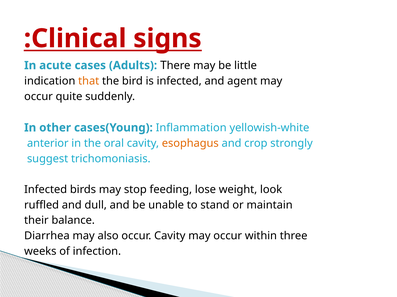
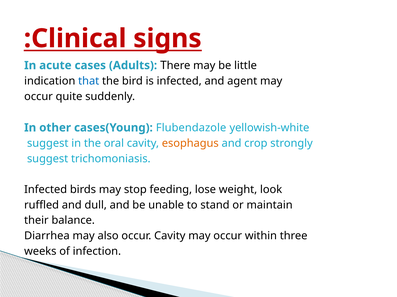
that colour: orange -> blue (89, 81)
Inflammation: Inflammation -> Flubendazole (191, 128)
anterior: anterior -> suggest (48, 144)
